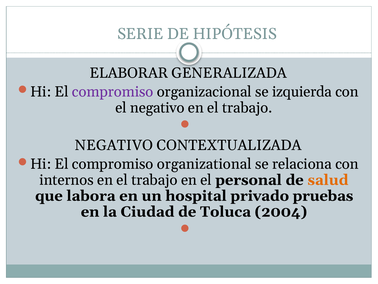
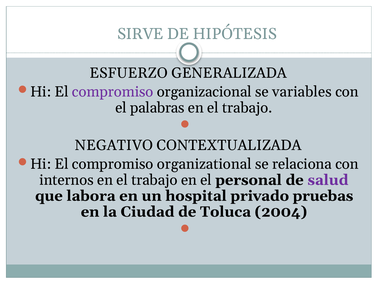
SERIE: SERIE -> SIRVE (140, 34)
ELABORAR: ELABORAR -> ESFUERZO (129, 73)
izquierda: izquierda -> variables (302, 92)
el negativo: negativo -> palabras (157, 107)
salud colour: orange -> purple (328, 180)
